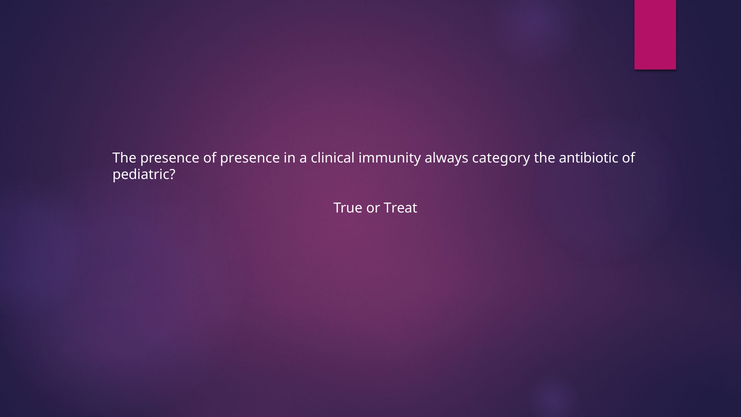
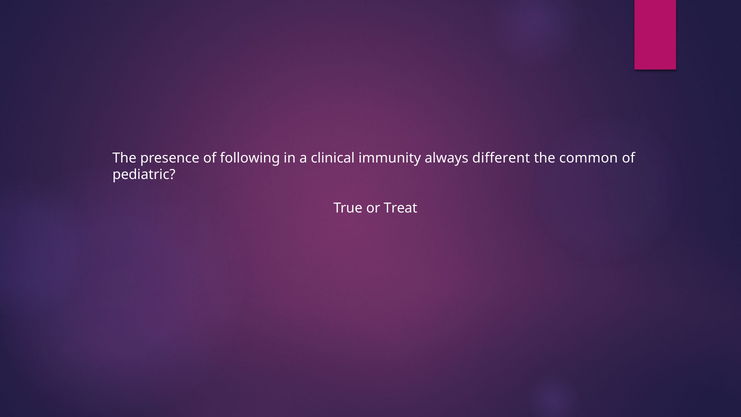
of presence: presence -> following (250, 158)
category: category -> different (501, 158)
antibiotic: antibiotic -> common (589, 158)
